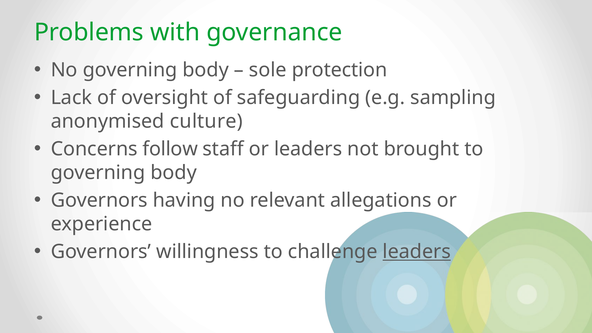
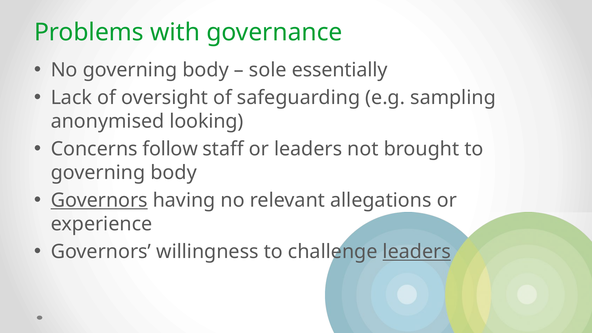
protection: protection -> essentially (340, 70)
culture: culture -> looking (206, 121)
Governors underline: none -> present (99, 200)
